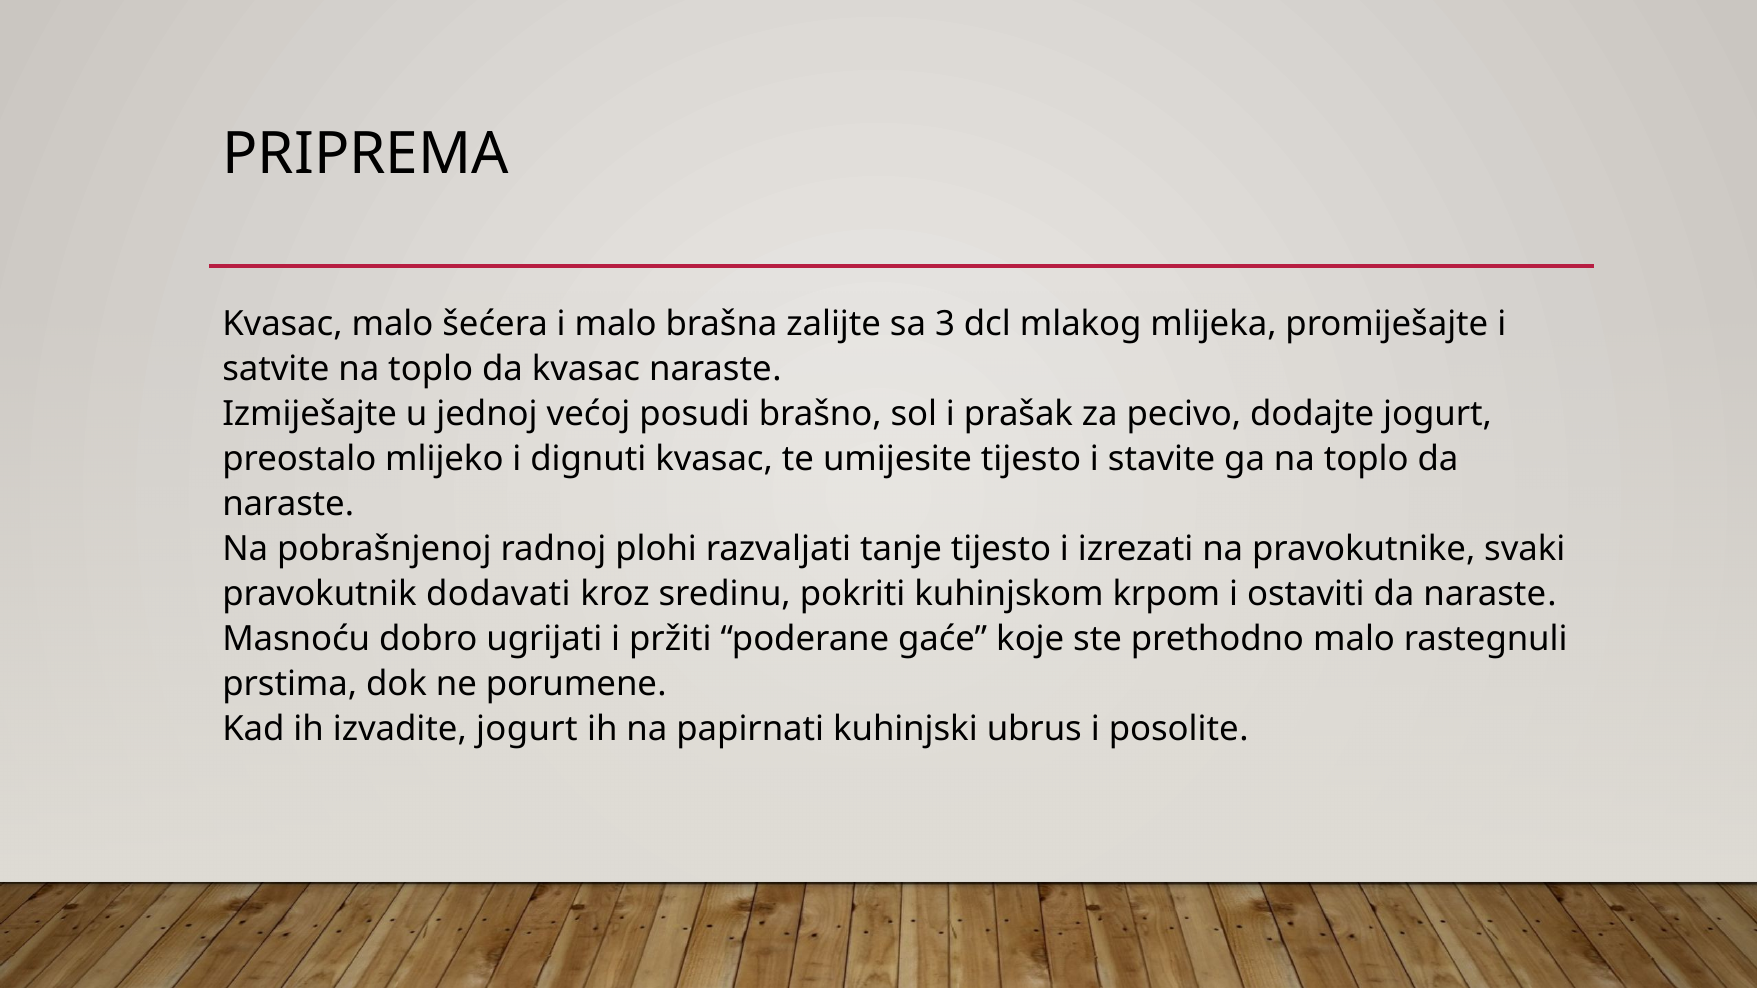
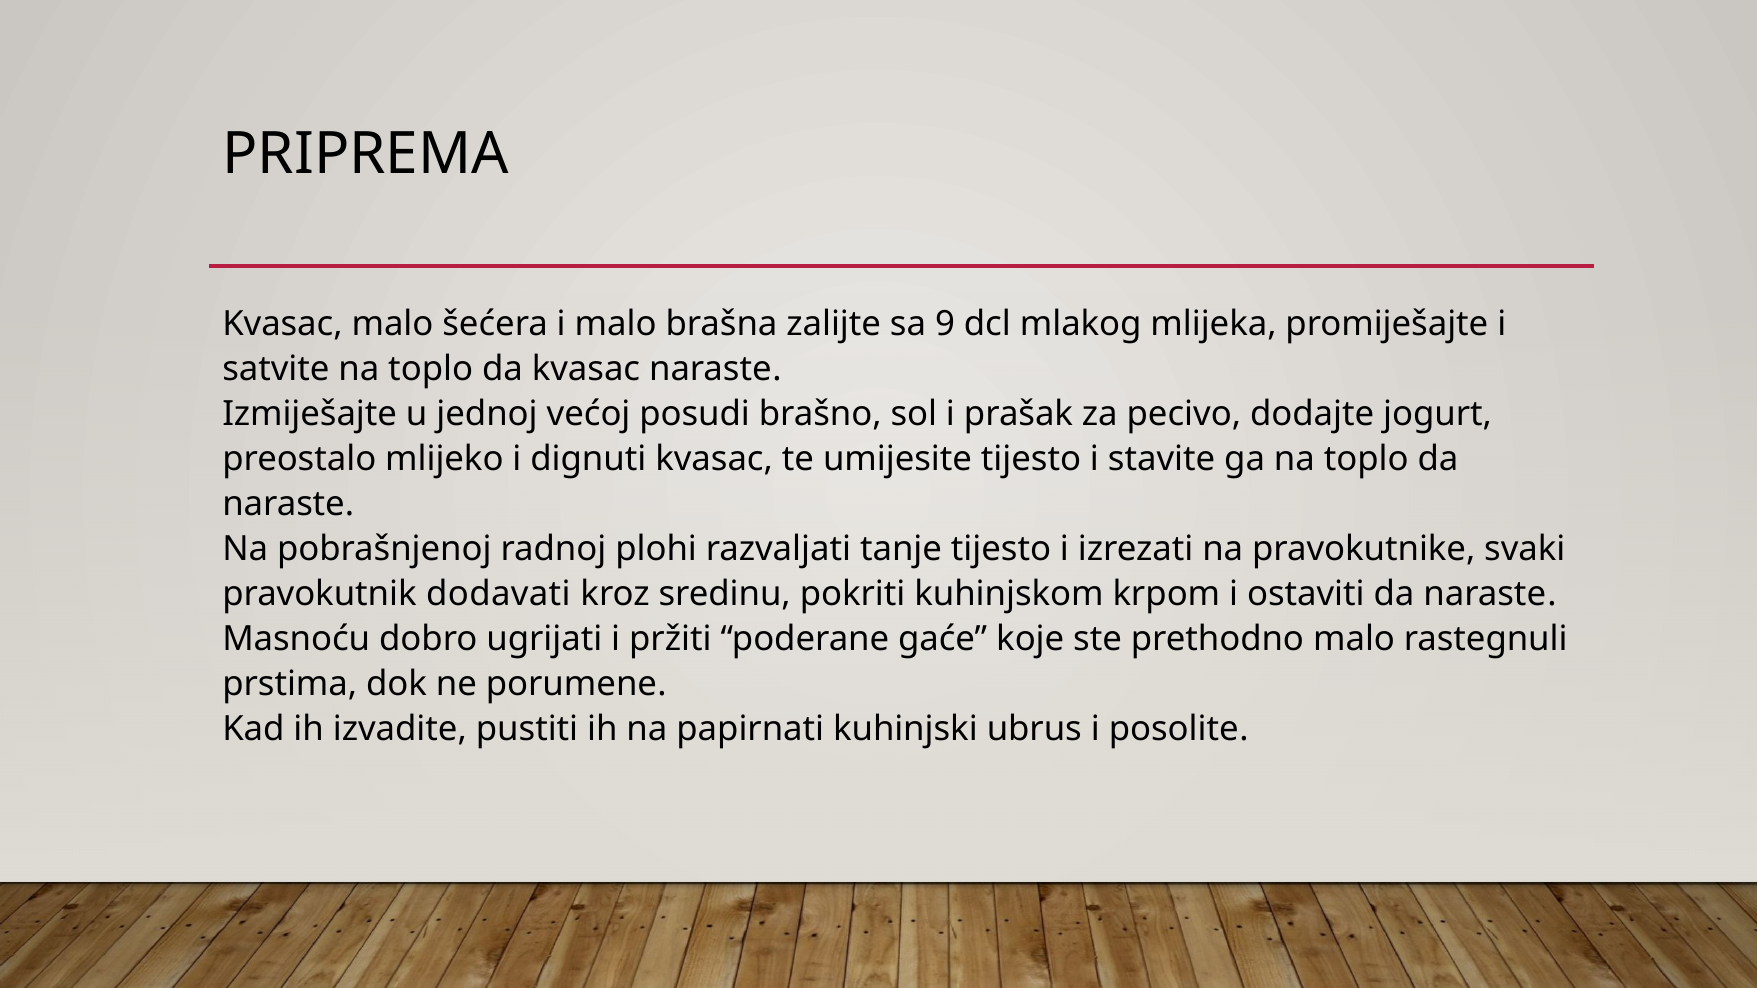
3: 3 -> 9 (945, 324)
izvadite jogurt: jogurt -> pustiti (527, 729)
